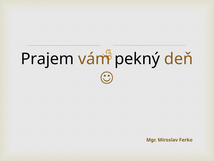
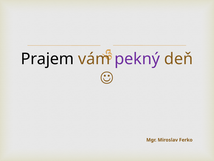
pekný colour: black -> purple (137, 59)
